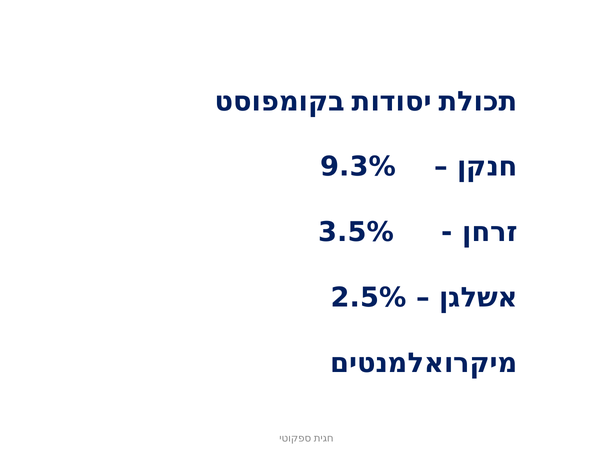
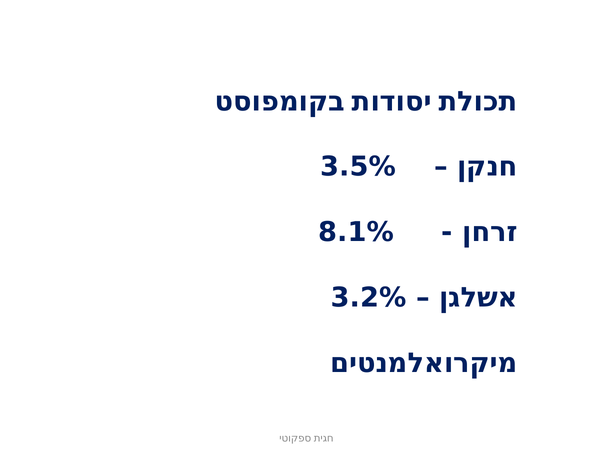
9.3%: 9.3% -> 3.5% (358, 167)
3.5%: 3.5% -> 8.1% (356, 232)
2.5%: 2.5% -> 3.2% (369, 298)
